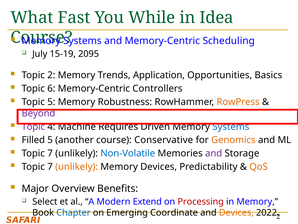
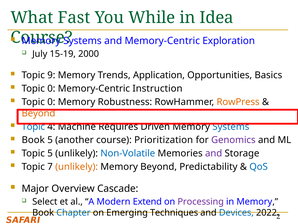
Scheduling: Scheduling -> Exploration (229, 41)
2095: 2095 -> 2000 (89, 54)
Topic 2: 2 -> 9 (51, 75)
6: 6 -> 0 (51, 88)
Controllers: Controllers -> Instruction (157, 88)
5: 5 -> 0 (51, 102)
Beyond colour: purple -> orange (38, 113)
Topic colour: purple -> blue (33, 126)
Filled: Filled -> Book (33, 140)
Conservative: Conservative -> Prioritization (164, 140)
Genomics colour: orange -> purple (233, 140)
7: 7 -> 5 (50, 153)
Memory Devices: Devices -> Beyond (159, 166)
QoS colour: orange -> blue (259, 166)
Benefits: Benefits -> Cascade (118, 188)
Processing colour: red -> purple (201, 201)
Coordinate: Coordinate -> Techniques (174, 212)
Devices colour: orange -> blue (236, 212)
